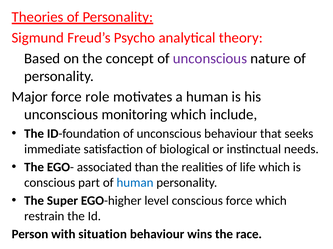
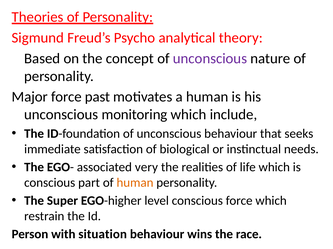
role: role -> past (98, 97)
than: than -> very (146, 168)
human colour: blue -> orange (135, 183)
